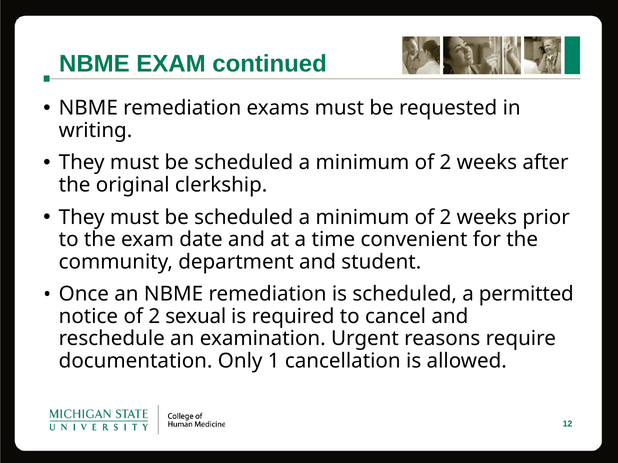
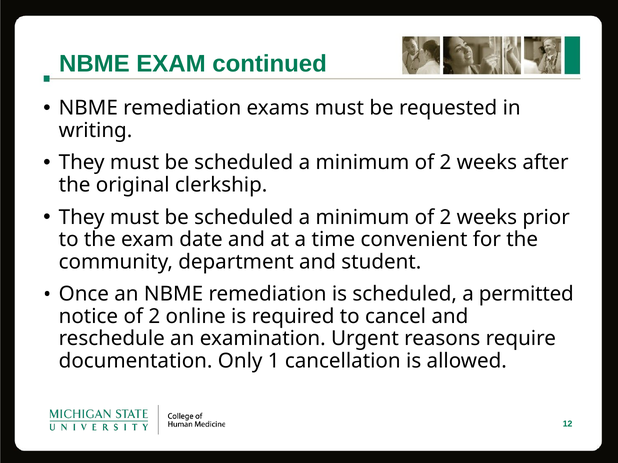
sexual: sexual -> online (196, 317)
